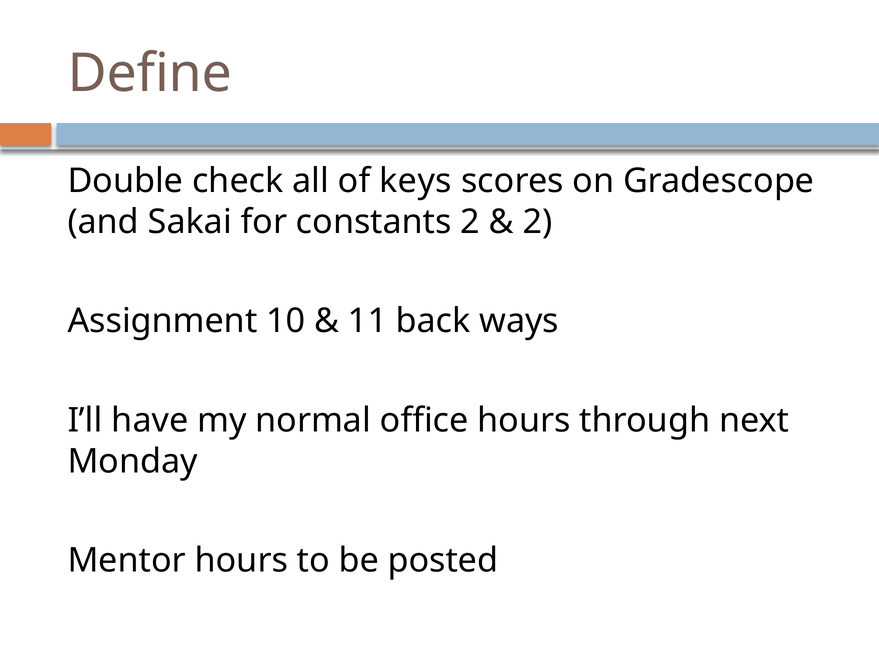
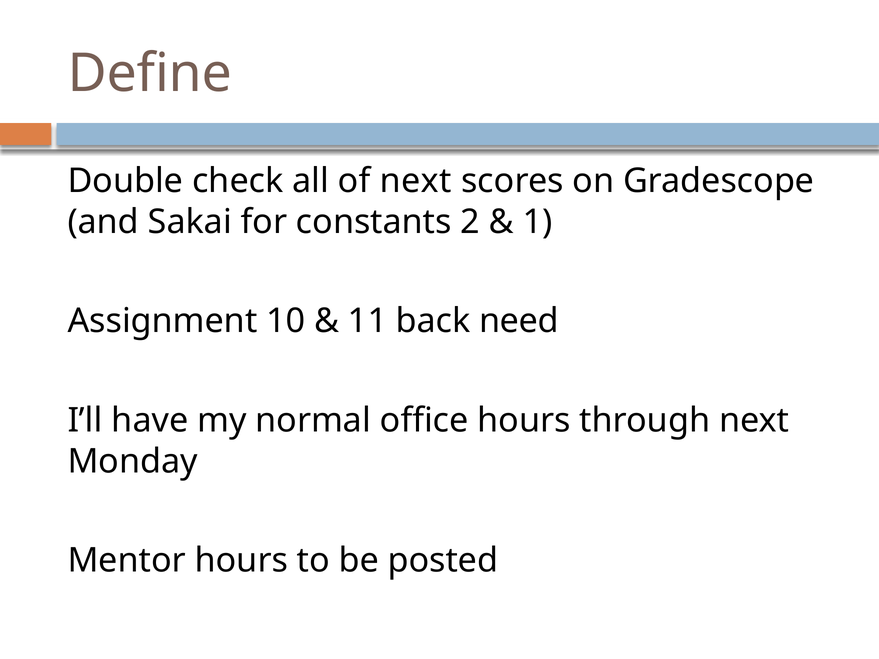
of keys: keys -> next (416, 181)
2: 2 -> 1 (538, 222)
ways: ways -> need (519, 321)
